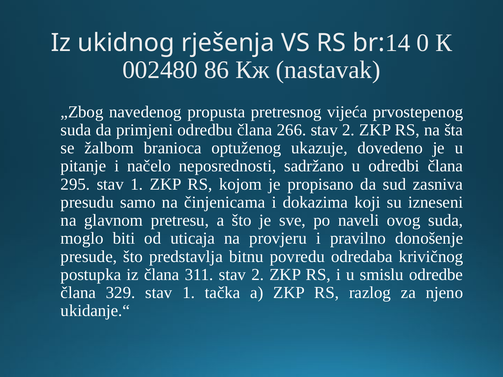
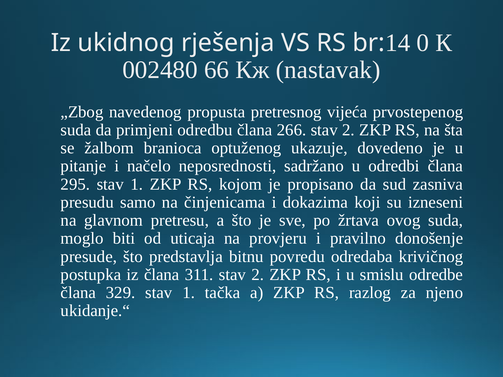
86: 86 -> 66 (217, 70)
naveli: naveli -> žrtava (359, 220)
